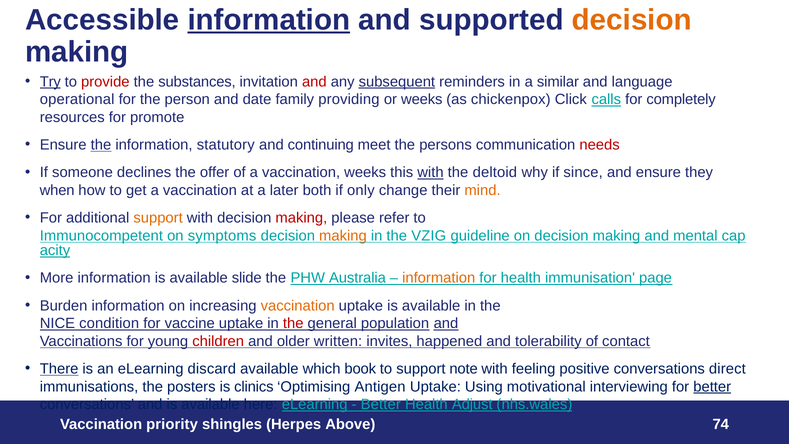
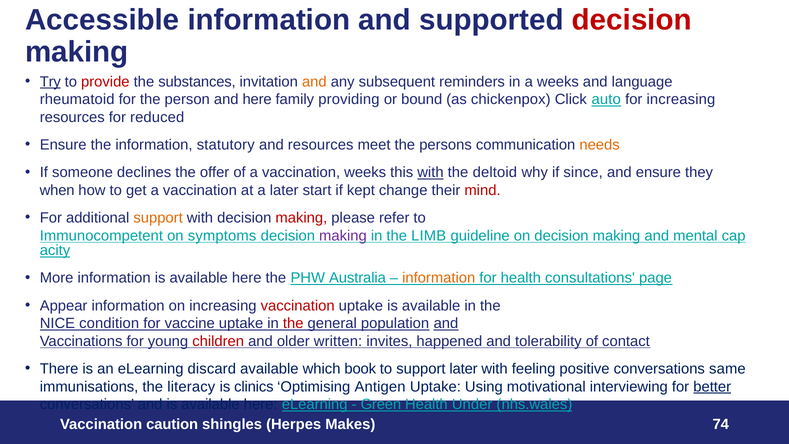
information underline: present -> none (269, 20)
decision colour: orange -> red (632, 20)
and colour: red -> orange (314, 82)
subsequent underline: present -> none (397, 82)
a similar: similar -> weeks (558, 82)
operational: operational -> rheumatoid (77, 99)
and date: date -> here (257, 99)
or weeks: weeks -> bound (422, 99)
calls: calls -> auto (606, 99)
for completely: completely -> increasing (681, 99)
promote: promote -> reduced (157, 117)
the underline: present -> none (101, 145)
and continuing: continuing -> resources (321, 145)
needs colour: red -> orange (600, 145)
both: both -> start (317, 190)
only: only -> kept (361, 190)
mind colour: orange -> red (482, 190)
making colour: orange -> purple (343, 236)
VZIG: VZIG -> LIMB (429, 236)
information is available slide: slide -> here (247, 278)
immunisation: immunisation -> consultations (590, 278)
Burden: Burden -> Appear (64, 306)
vaccination colour: orange -> red (298, 306)
There underline: present -> none (59, 369)
support note: note -> later (464, 369)
direct: direct -> same (727, 369)
posters: posters -> literacy (191, 386)
Better: Better -> Green (381, 404)
Adjust: Adjust -> Under (472, 404)
priority: priority -> caution (172, 424)
Above: Above -> Makes (350, 424)
